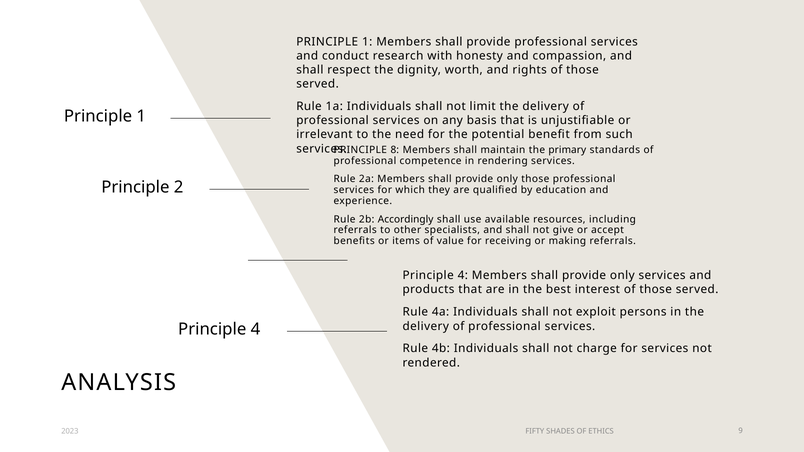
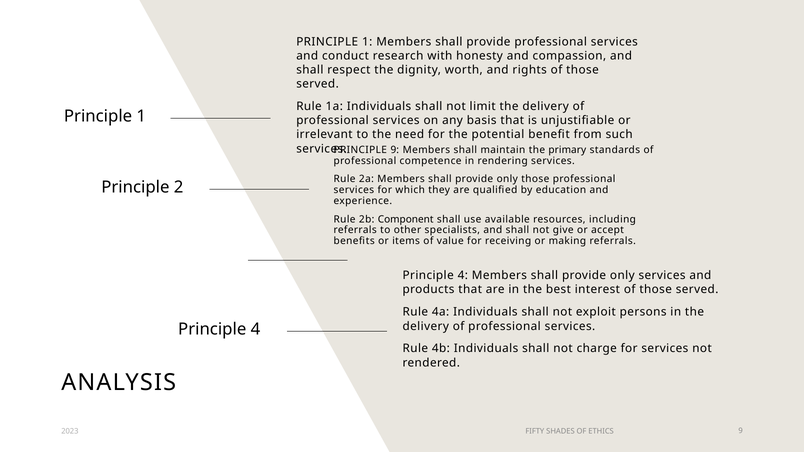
PRINCIPLE 8: 8 -> 9 (395, 150)
Accordingly: Accordingly -> Component (406, 219)
